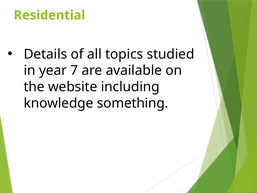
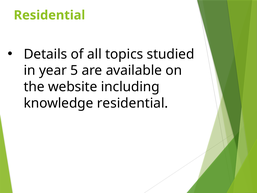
7: 7 -> 5 (74, 70)
knowledge something: something -> residential (133, 103)
